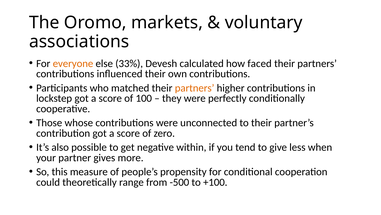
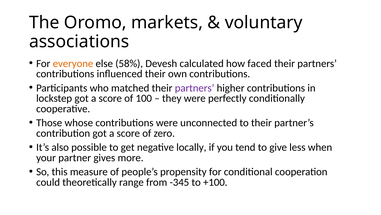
33%: 33% -> 58% (129, 63)
partners colour: orange -> purple (195, 88)
within: within -> locally (191, 147)
-500: -500 -> -345 (179, 182)
